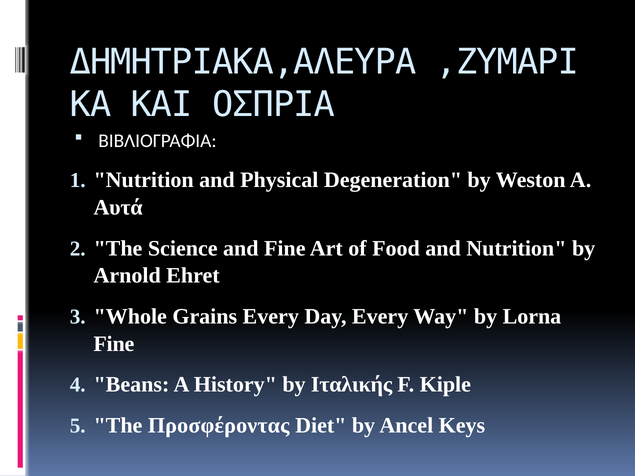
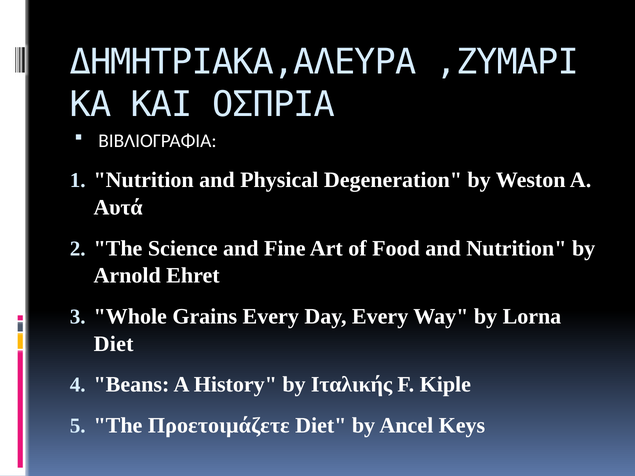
Fine: Fine -> Diet (114, 344)
Προσφέροντας: Προσφέροντας -> Προετοιμάζετε (219, 426)
